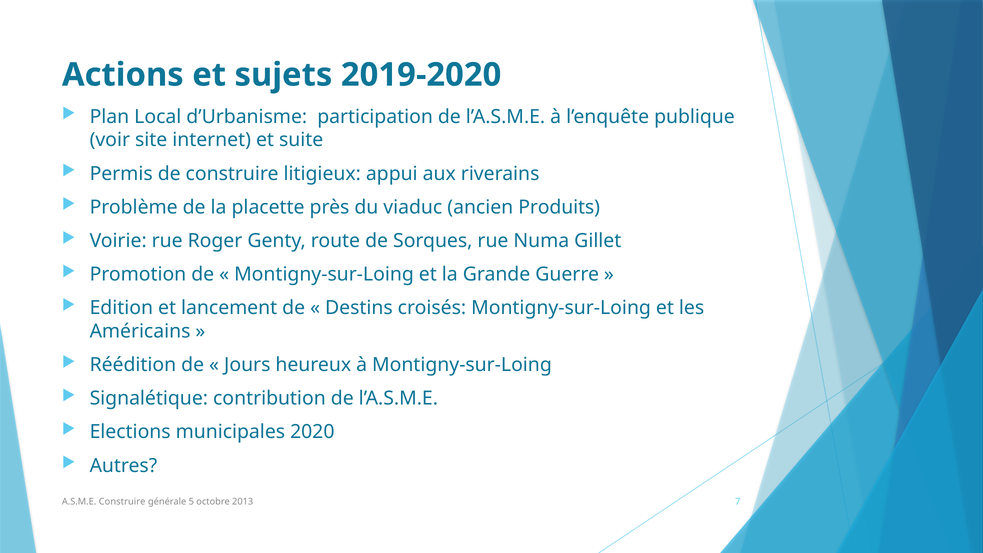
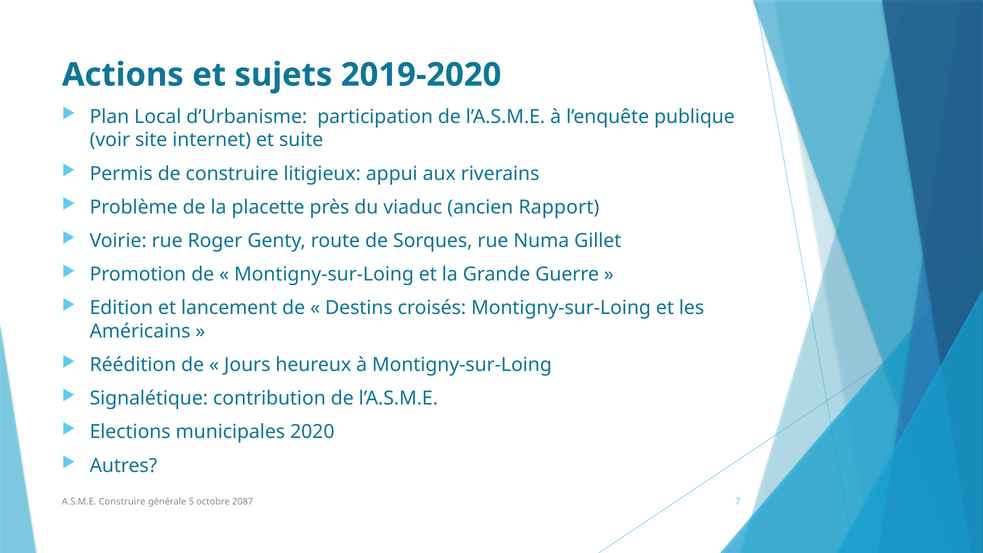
Produits: Produits -> Rapport (559, 207)
2013: 2013 -> 2087 (243, 502)
